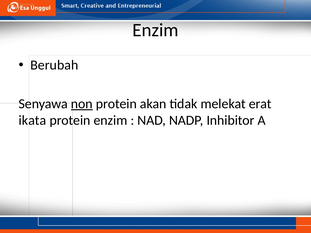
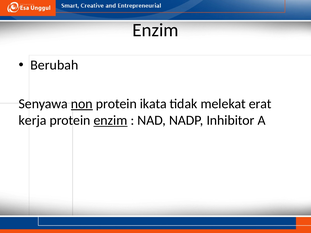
akan: akan -> ikata (153, 104)
ikata: ikata -> kerja (33, 121)
enzim underline: none -> present (111, 121)
